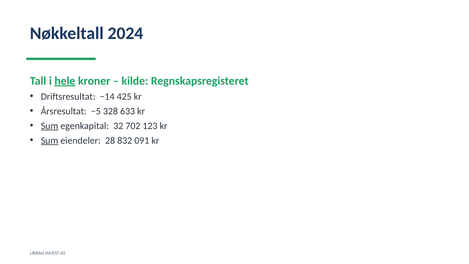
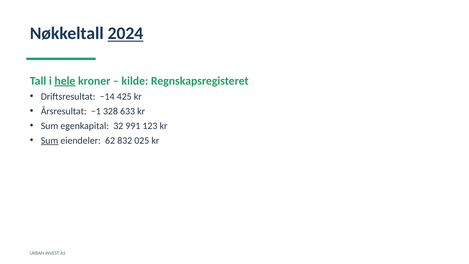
2024 underline: none -> present (125, 33)
−5: −5 -> −1 (96, 111)
Sum underline: present -> none (50, 126)
702: 702 -> 991 (133, 126)
28: 28 -> 62 (110, 140)
091: 091 -> 025 (142, 140)
